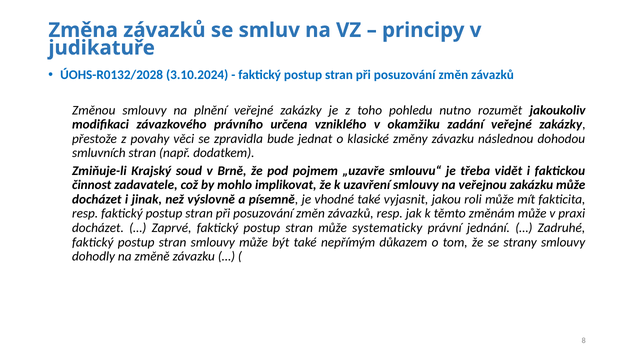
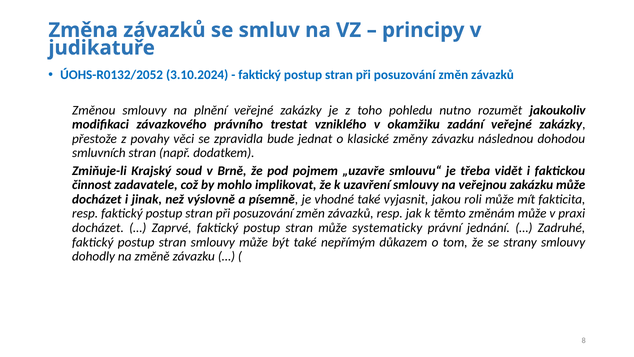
ÚOHS-R0132/2028: ÚOHS-R0132/2028 -> ÚOHS-R0132/2052 (112, 75)
určena: určena -> trestat (289, 124)
